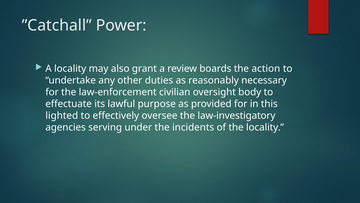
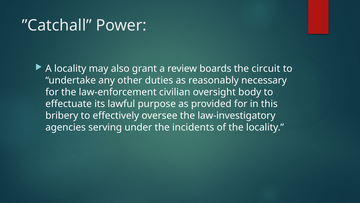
action: action -> circuit (266, 69)
lighted: lighted -> bribery (62, 115)
